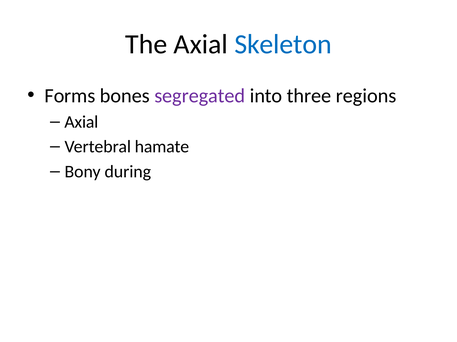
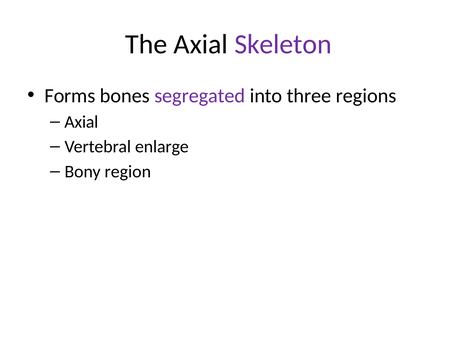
Skeleton colour: blue -> purple (283, 44)
hamate: hamate -> enlarge (162, 147)
during: during -> region (128, 172)
